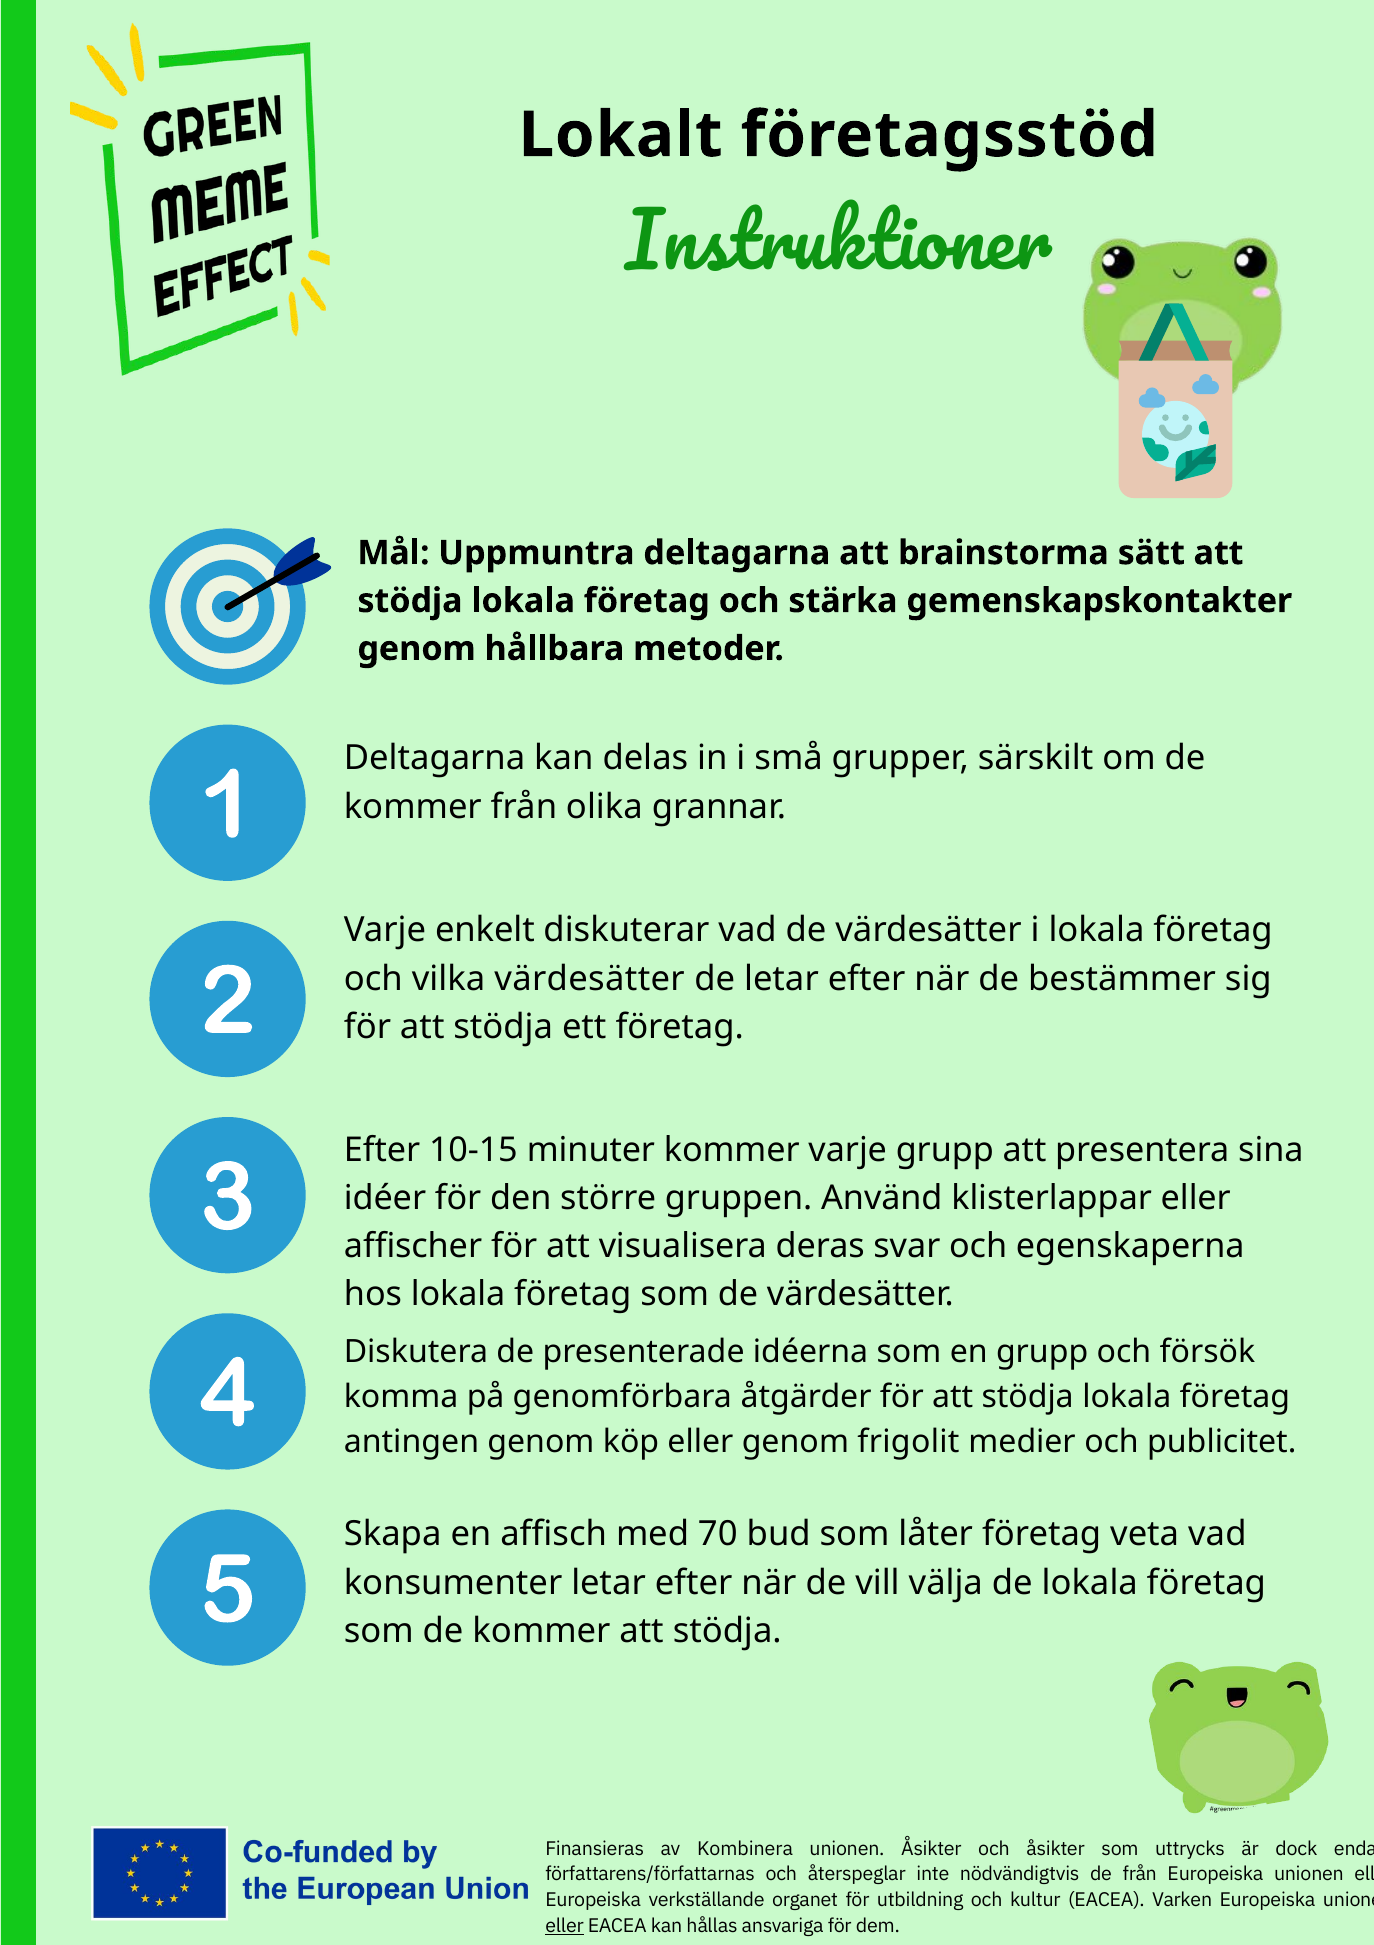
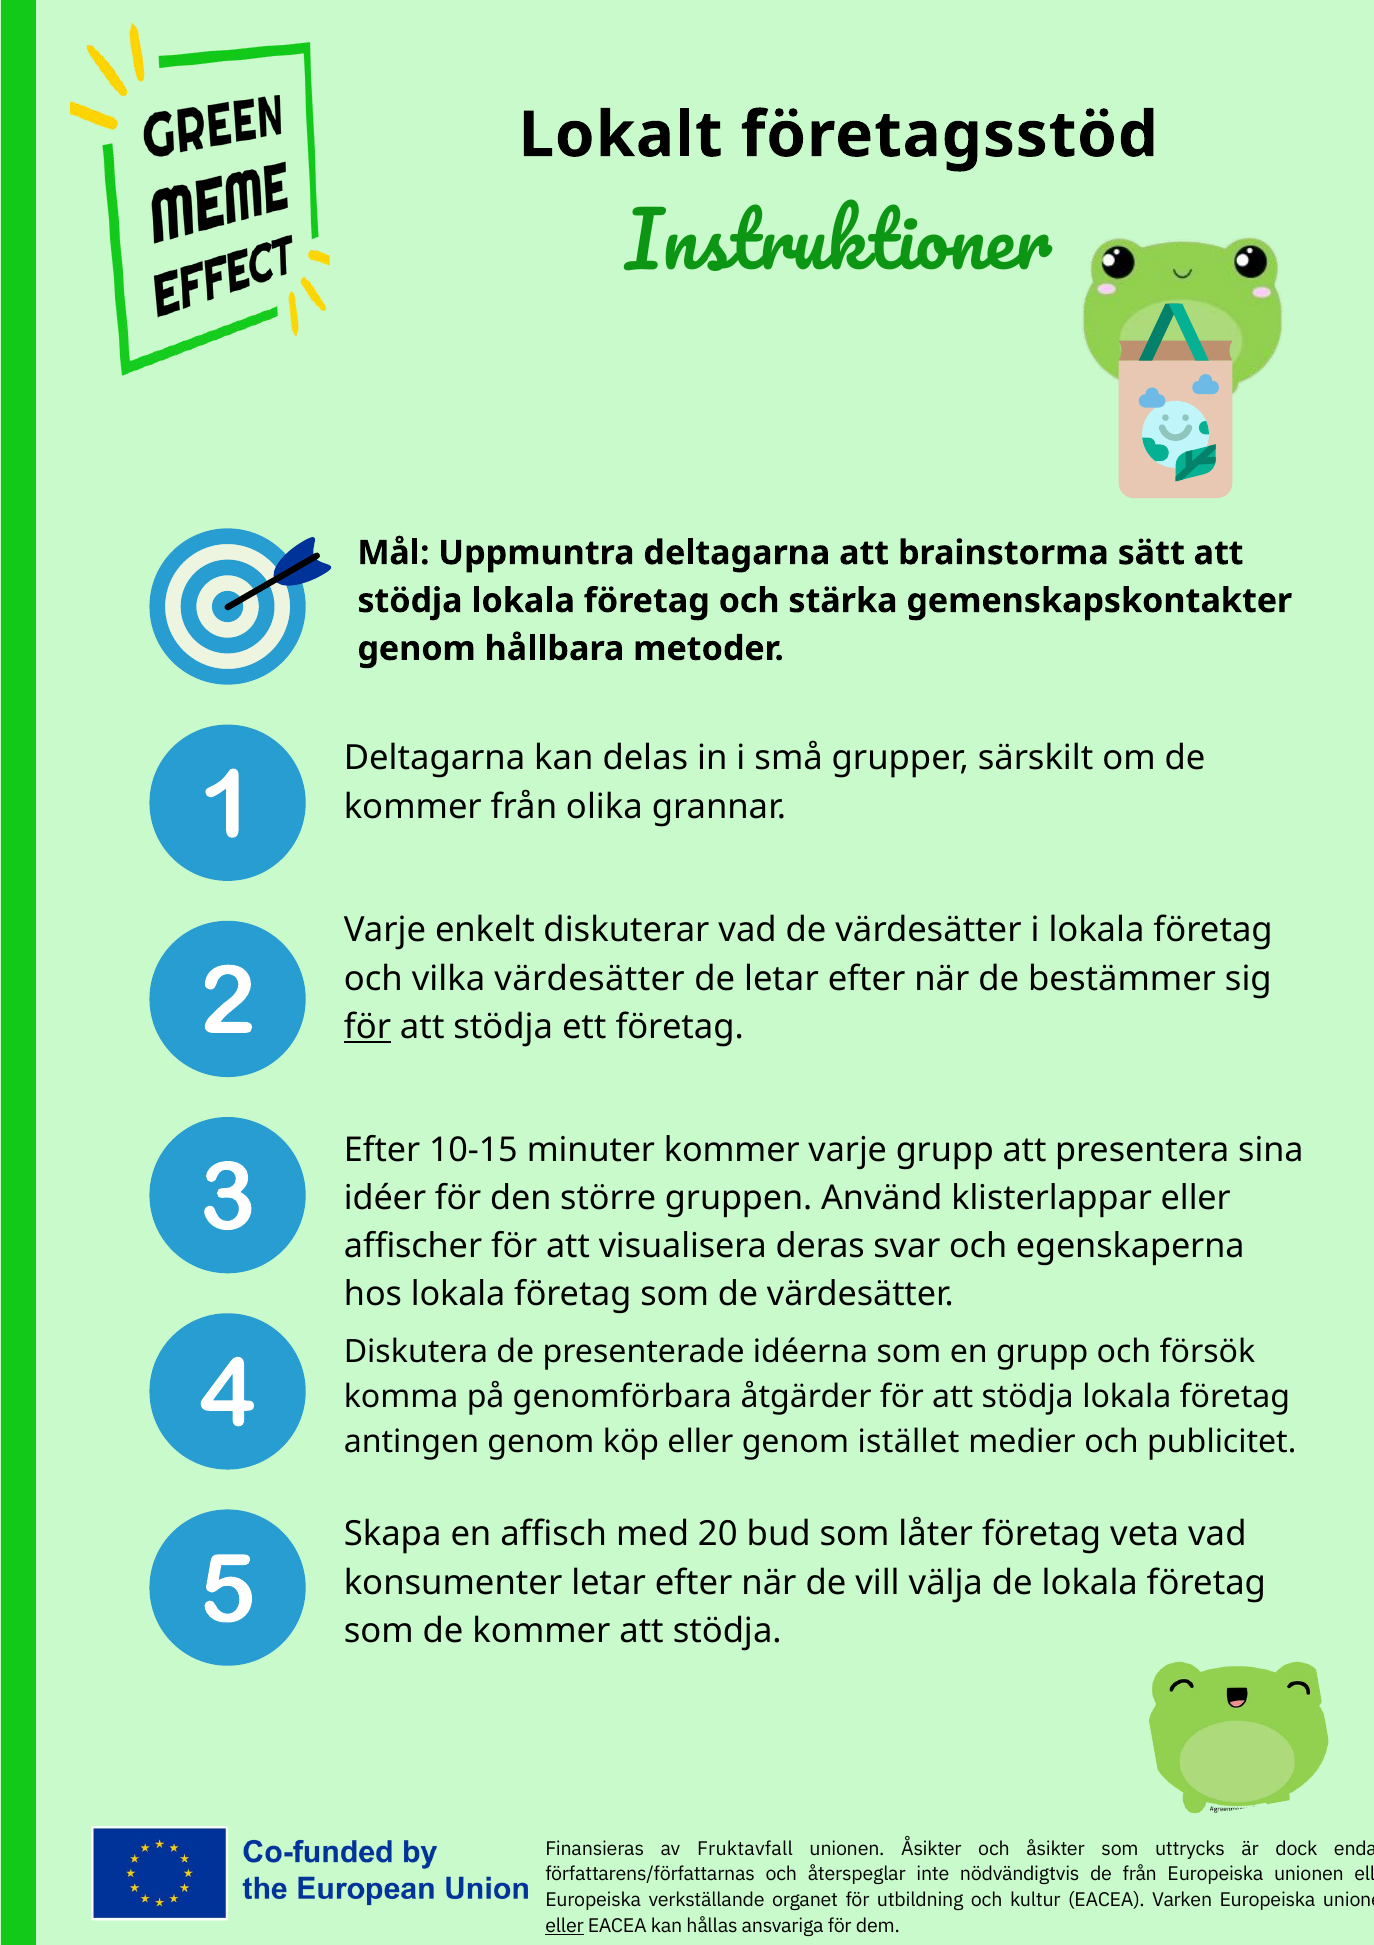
för underline: none -> present (368, 1027)
frigolit: frigolit -> istället (908, 1441)
70: 70 -> 20 (718, 1534)
Kombinera: Kombinera -> Fruktavfall (745, 1848)
